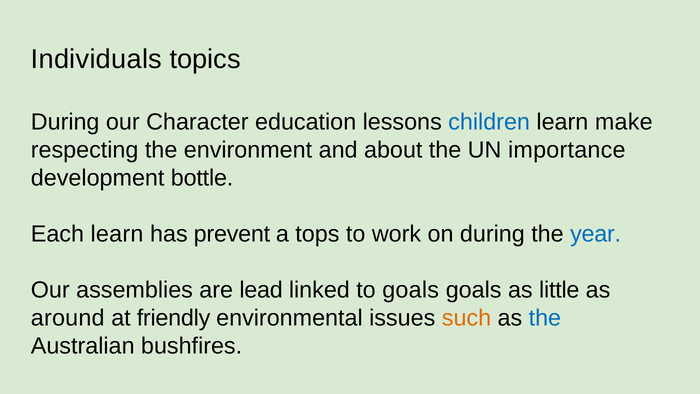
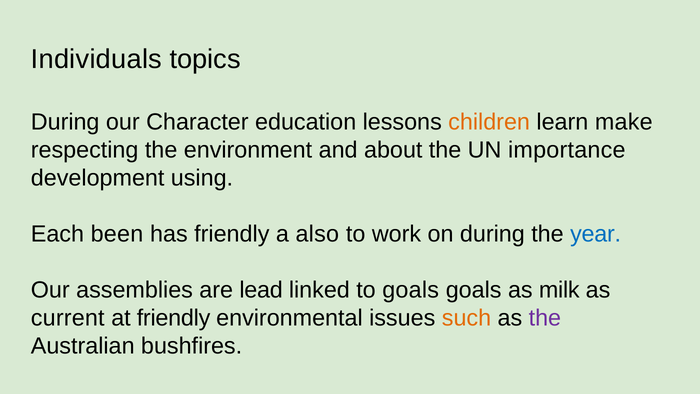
children colour: blue -> orange (489, 122)
bottle: bottle -> using (202, 178)
Each learn: learn -> been (117, 234)
has prevent: prevent -> friendly (232, 234)
tops: tops -> also (317, 234)
little: little -> milk (559, 290)
around: around -> current (68, 318)
the colour: blue -> purple (545, 318)
